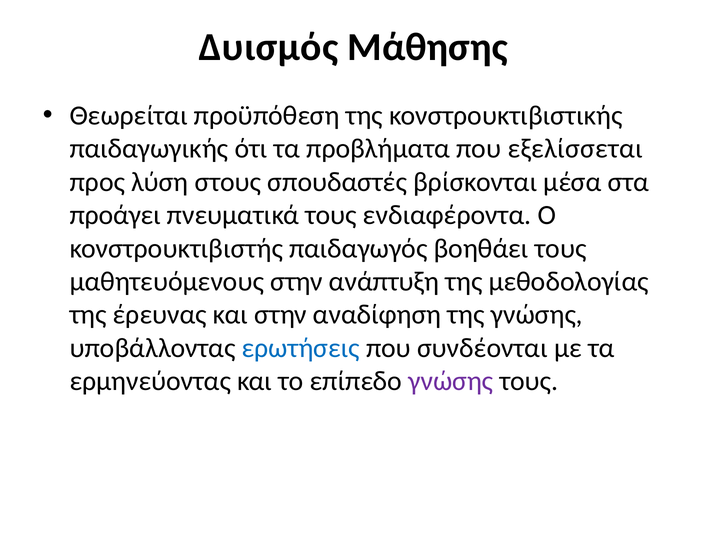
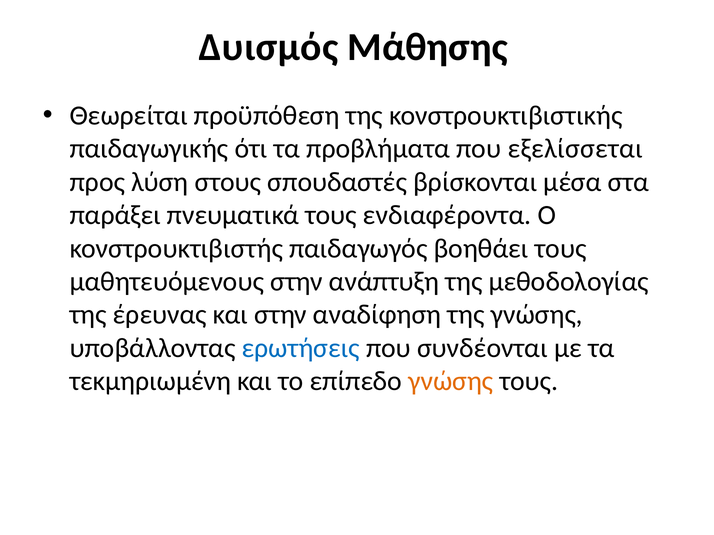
προάγει: προάγει -> παράξει (115, 215)
ερμηνεύοντας: ερμηνεύοντας -> τεκμηριωμένη (150, 382)
γνώσης colour: purple -> orange (451, 382)
